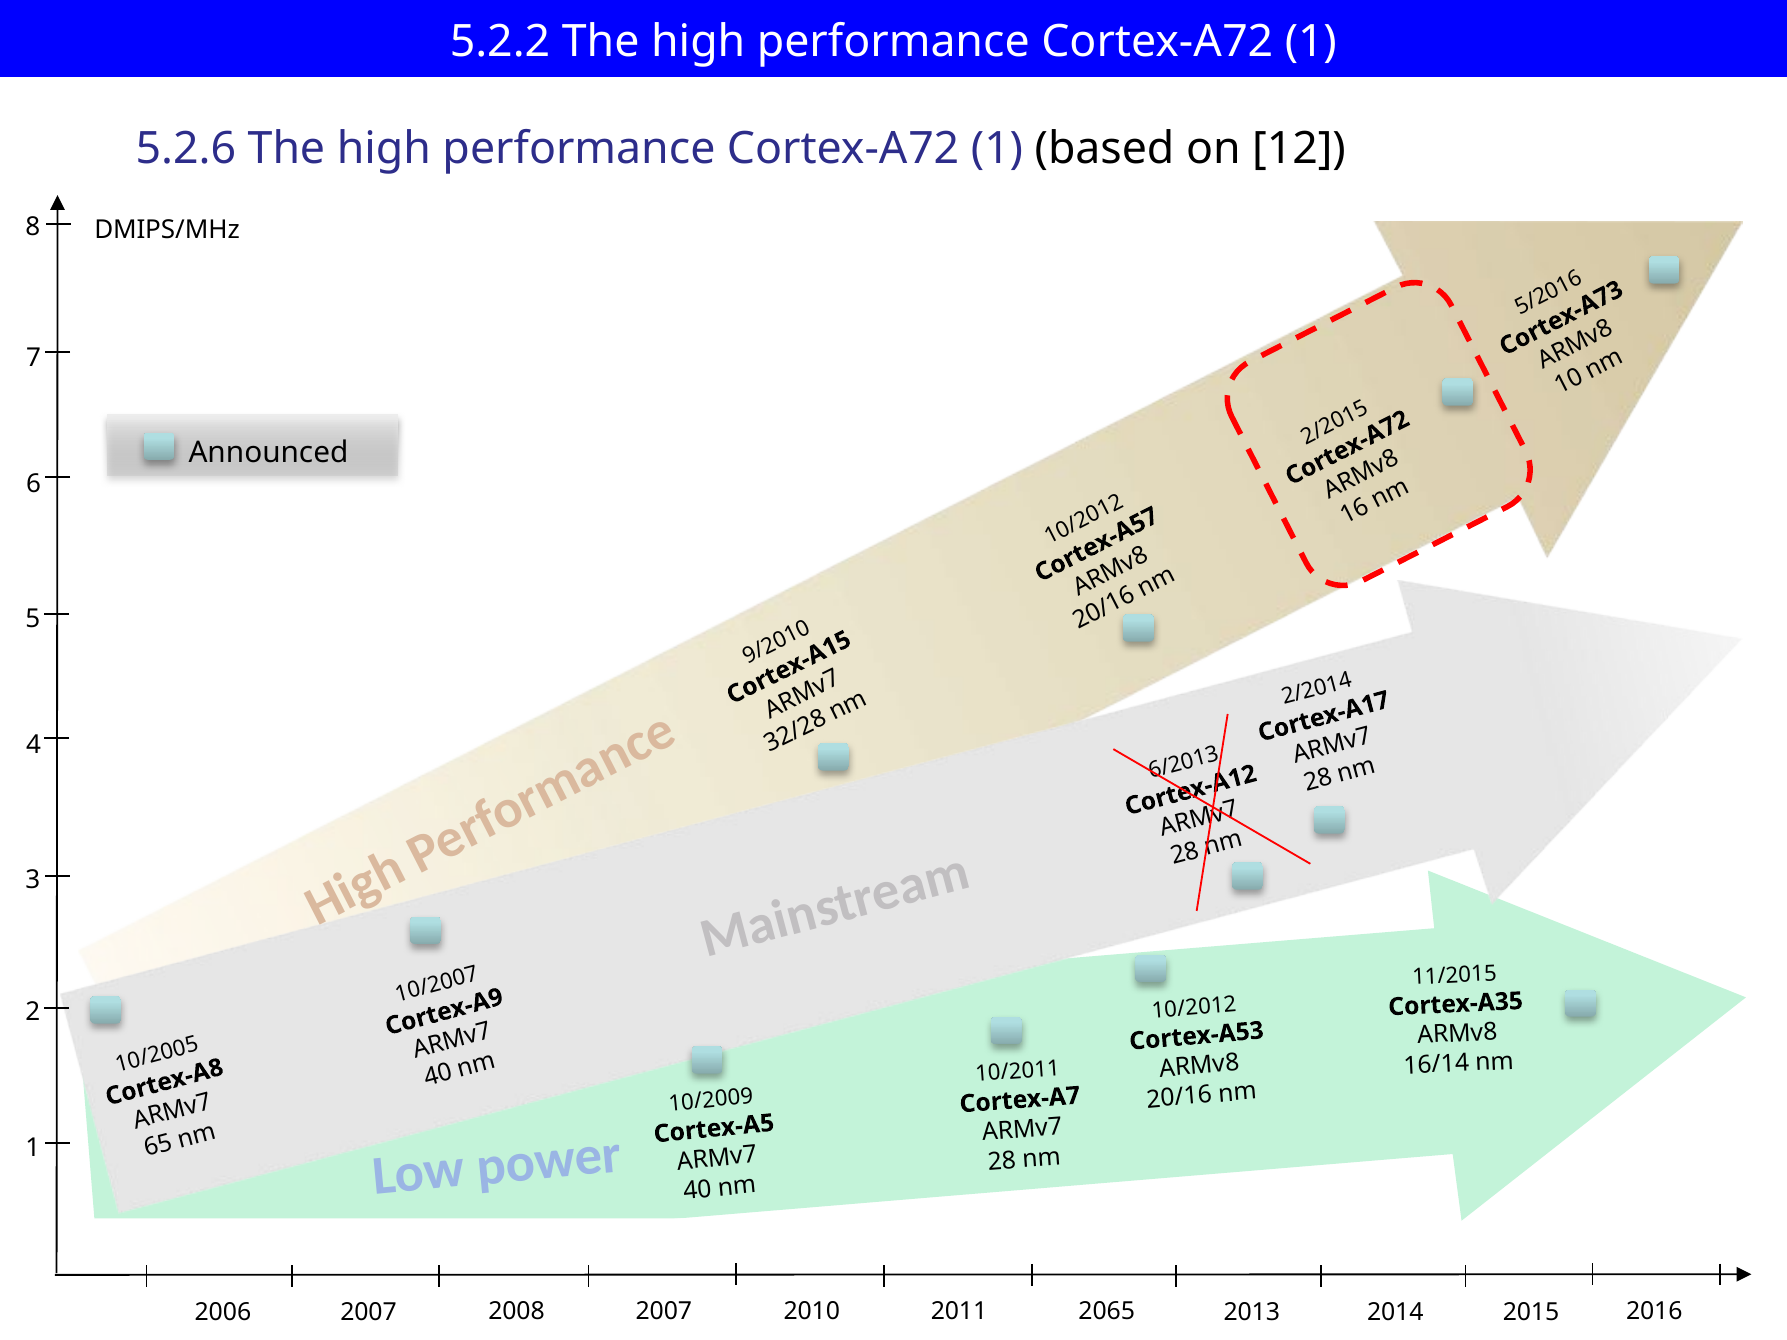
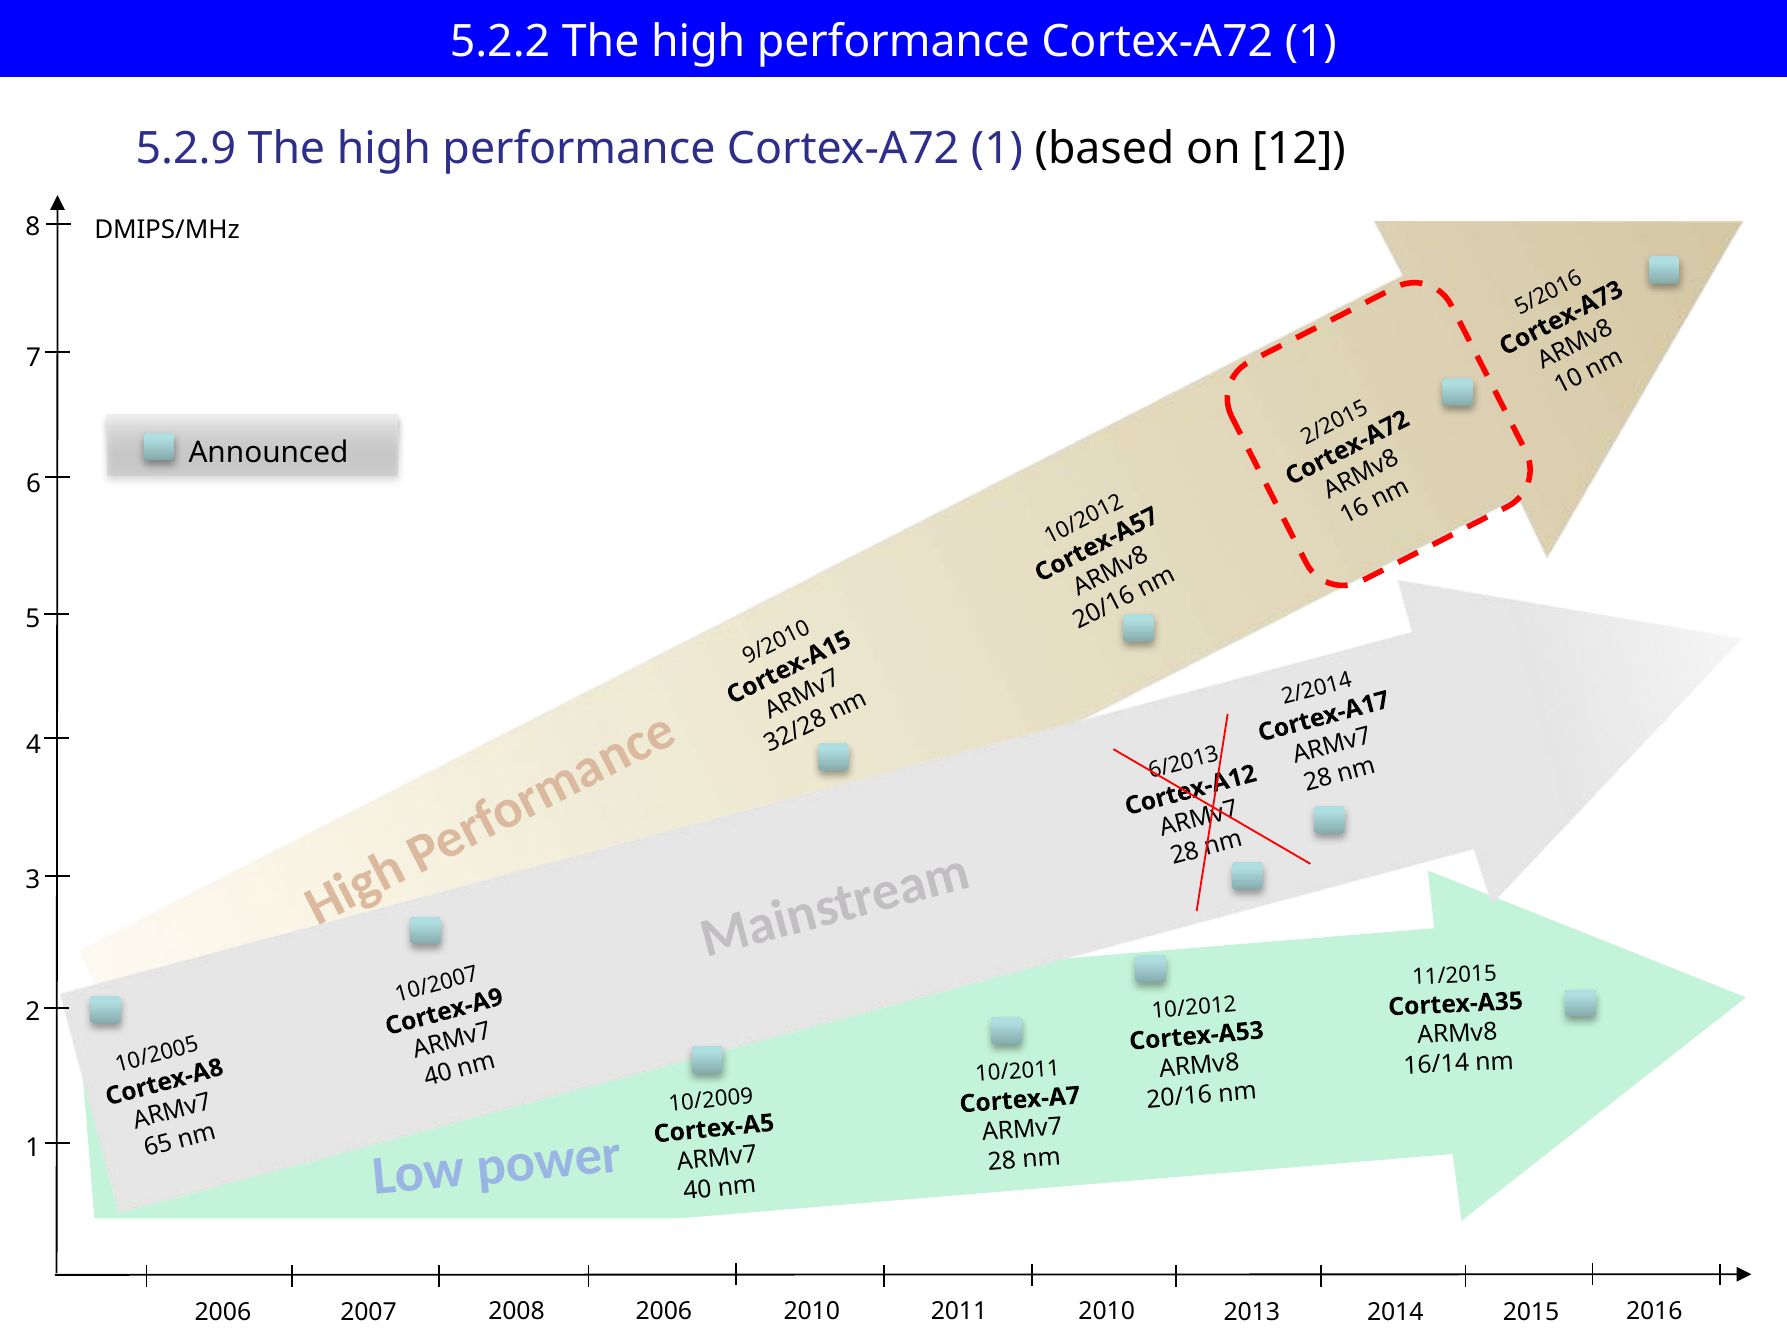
5.2.6: 5.2.6 -> 5.2.9 (186, 148)
2065: 2065 -> 2010 (1107, 1312)
2008 2007: 2007 -> 2006 (664, 1312)
